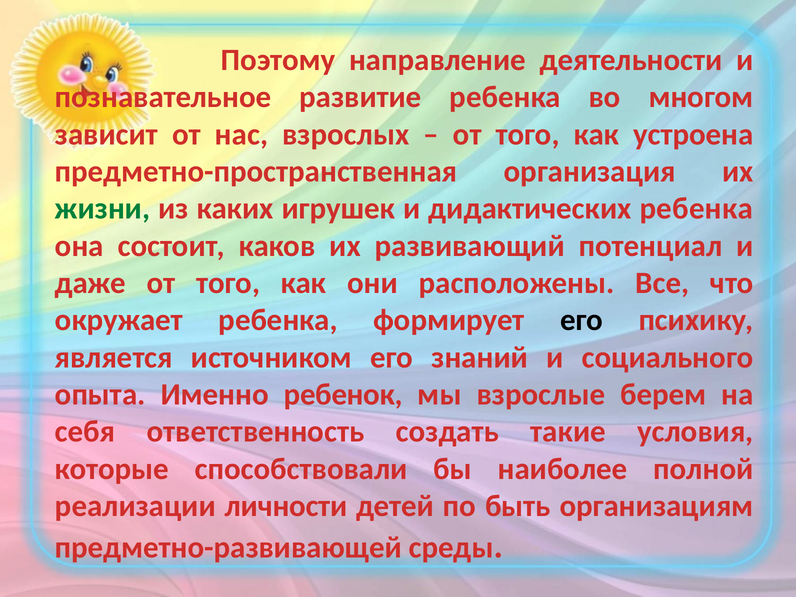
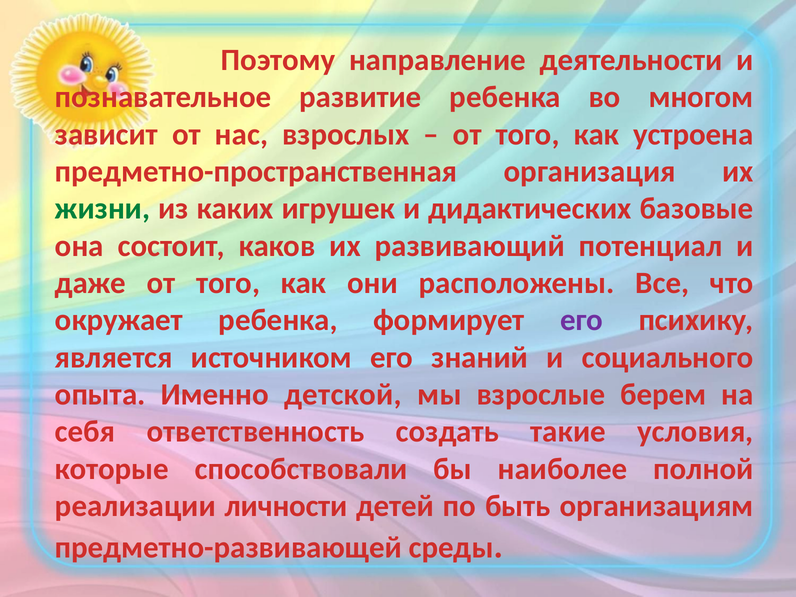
дидактических ребенка: ребенка -> базовые (696, 209)
его colour: black -> purple (582, 320)
ребенок: ребенок -> детской (343, 394)
